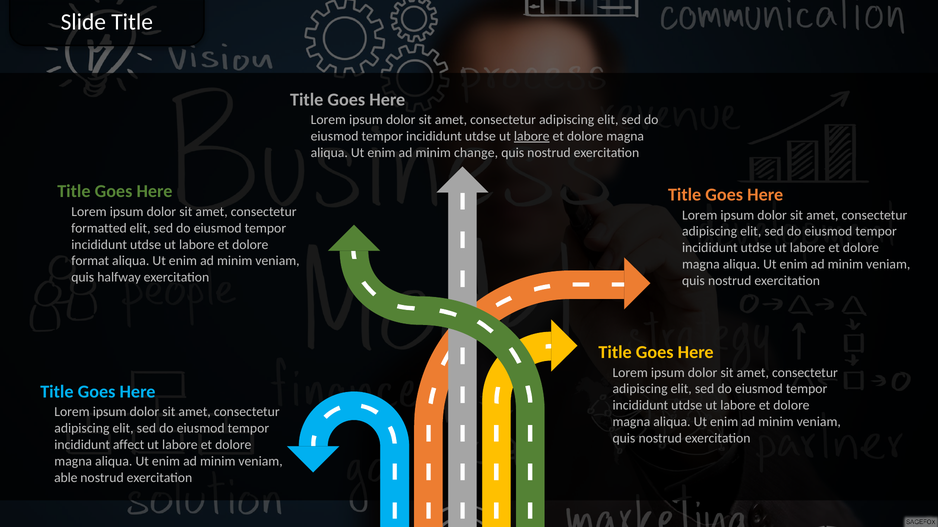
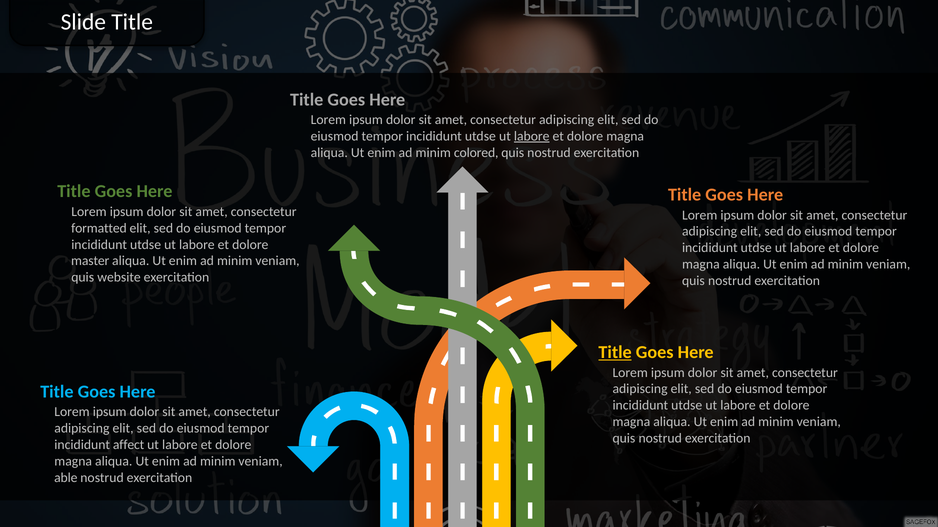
change: change -> colored (476, 153)
format: format -> master (90, 261)
halfway: halfway -> website (119, 278)
Title underline: none -> present (615, 353)
